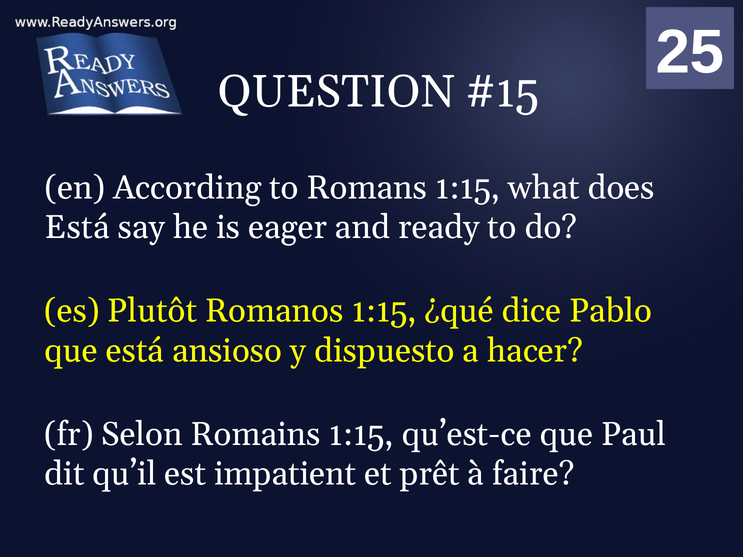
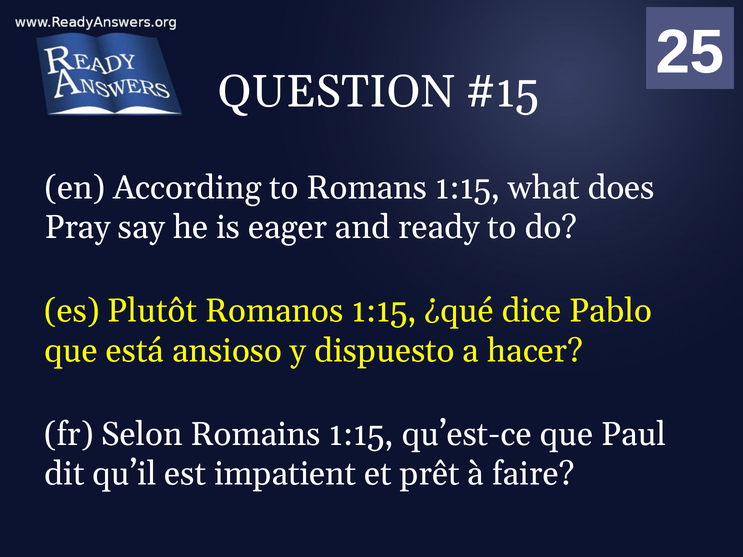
Está: Está -> Pray (78, 228)
